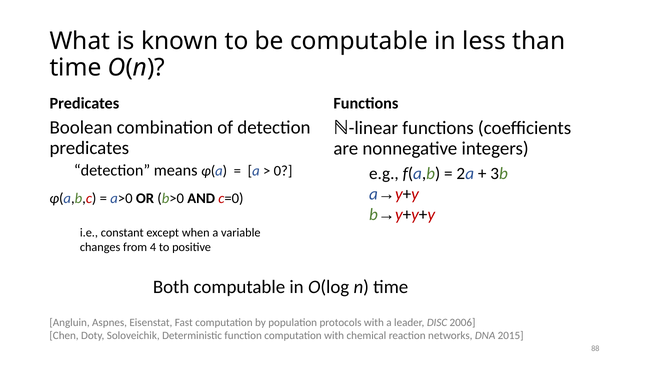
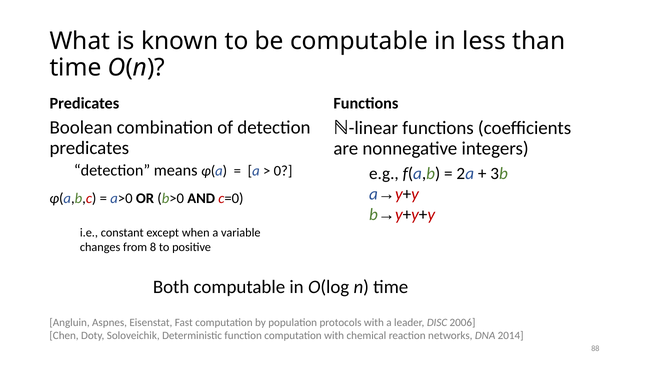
4: 4 -> 8 (153, 247)
2015: 2015 -> 2014 (511, 336)
